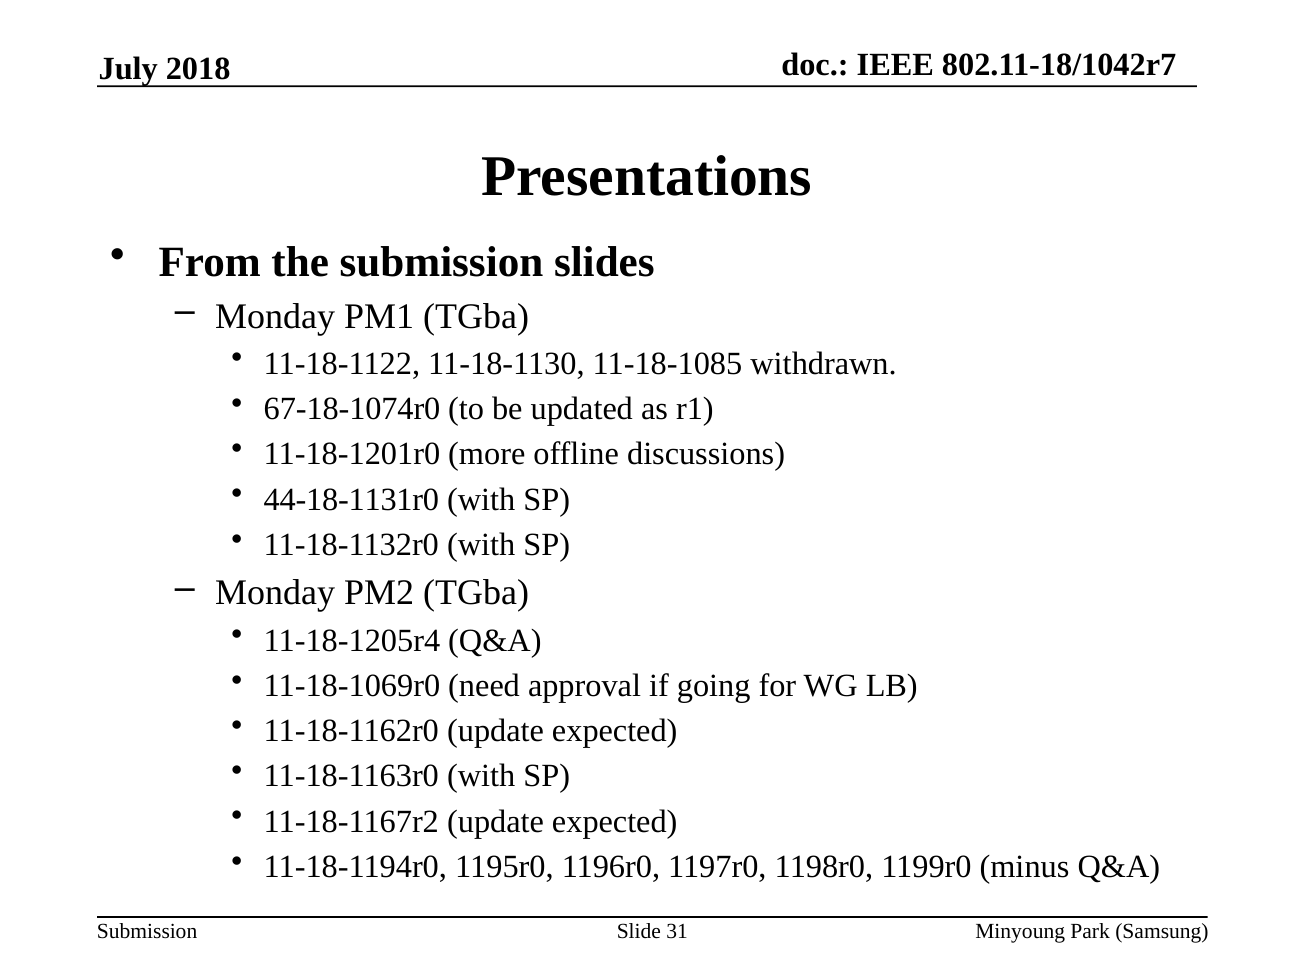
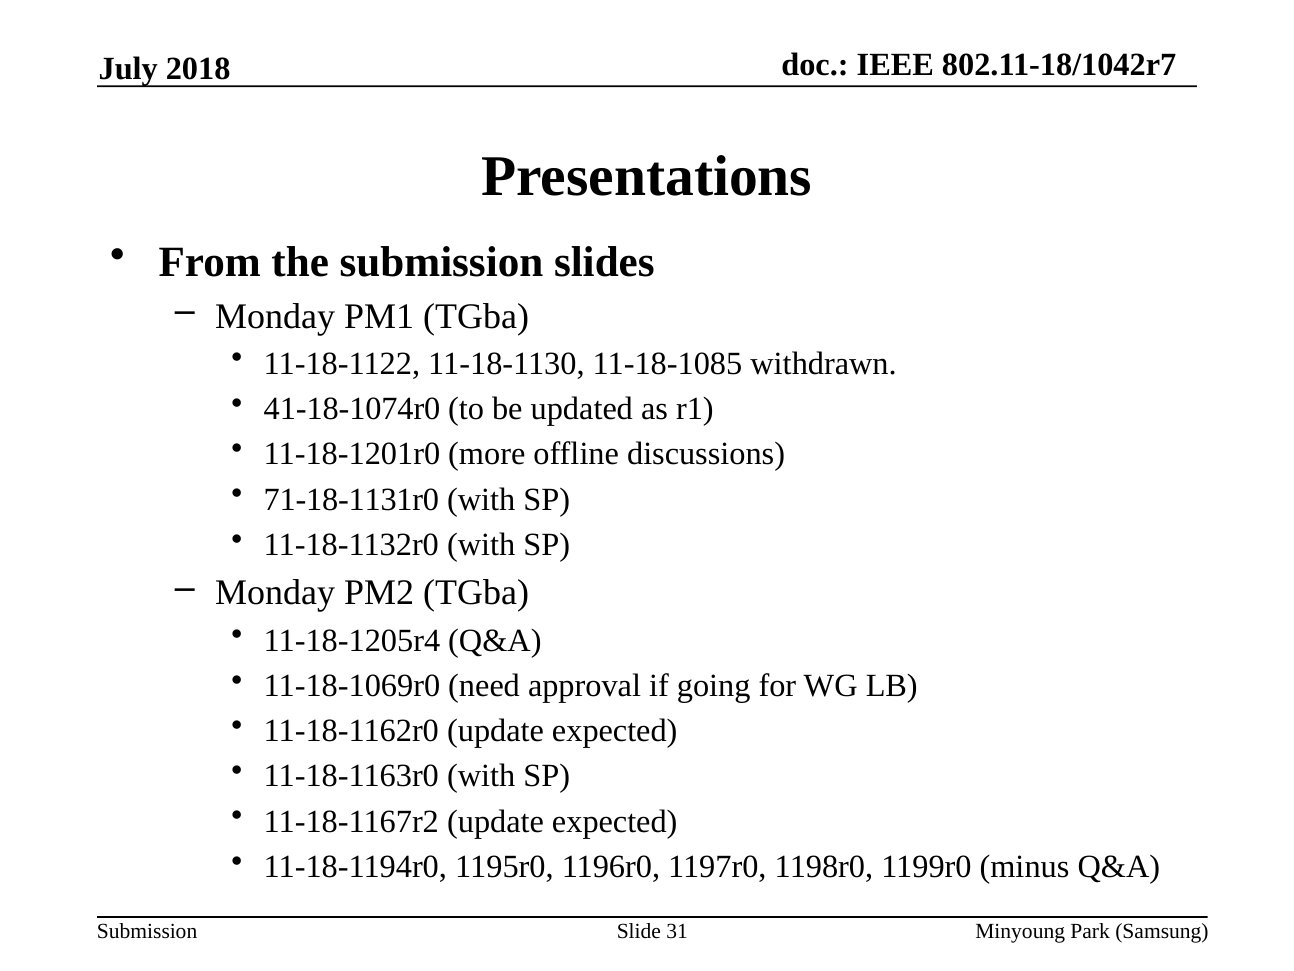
67-18-1074r0: 67-18-1074r0 -> 41-18-1074r0 (352, 408)
44-18-1131r0: 44-18-1131r0 -> 71-18-1131r0 (351, 499)
